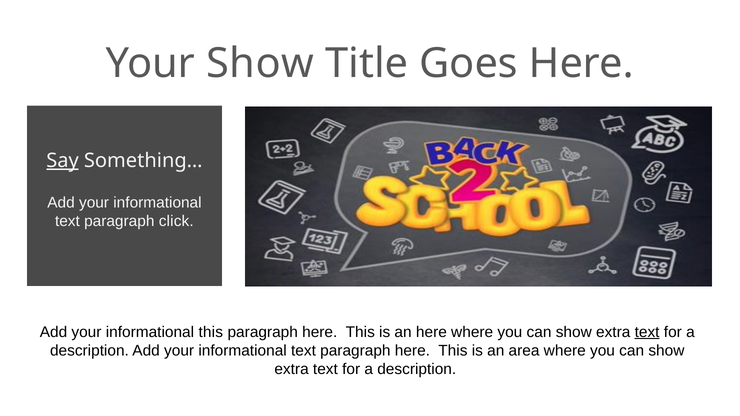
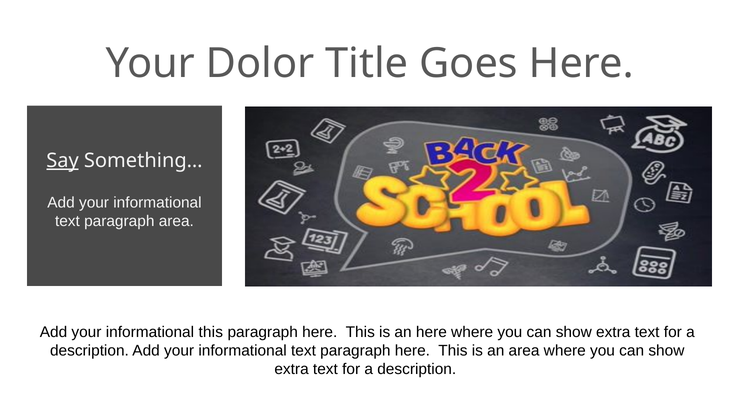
Your Show: Show -> Dolor (260, 64)
paragraph click: click -> area (176, 221)
text underline: present -> none (647, 332)
